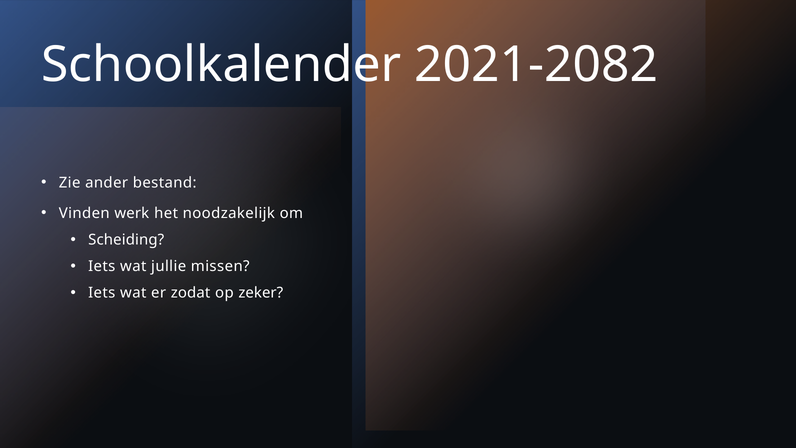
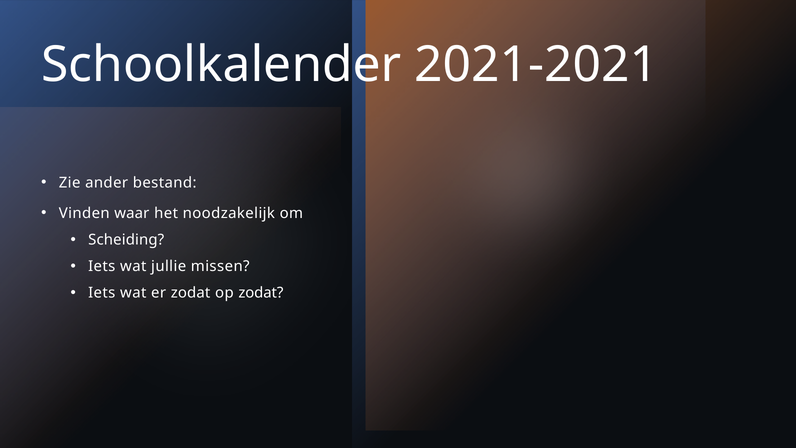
2021-2082: 2021-2082 -> 2021-2021 (536, 65)
werk: werk -> waar (132, 213)
op zeker: zeker -> zodat (261, 293)
